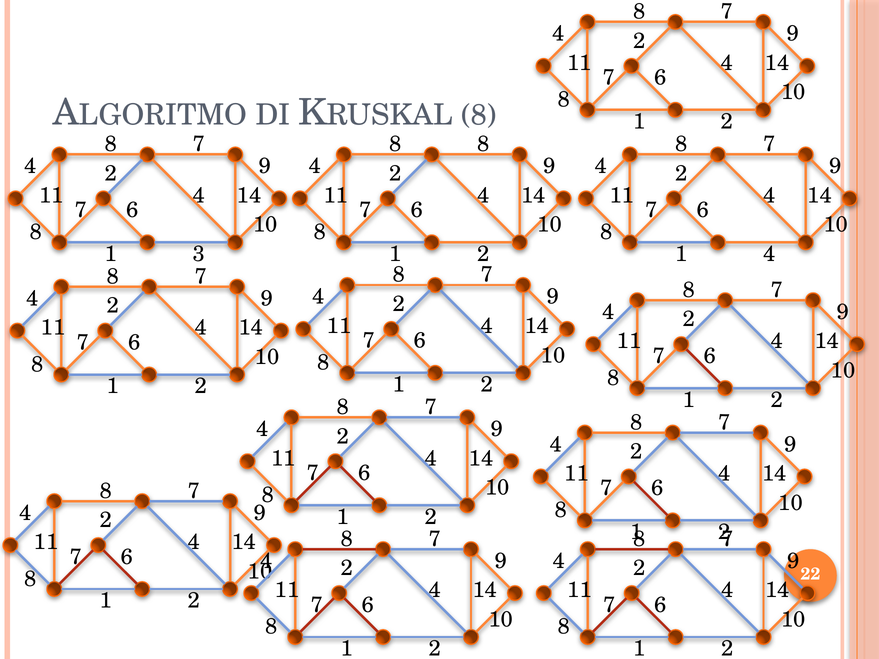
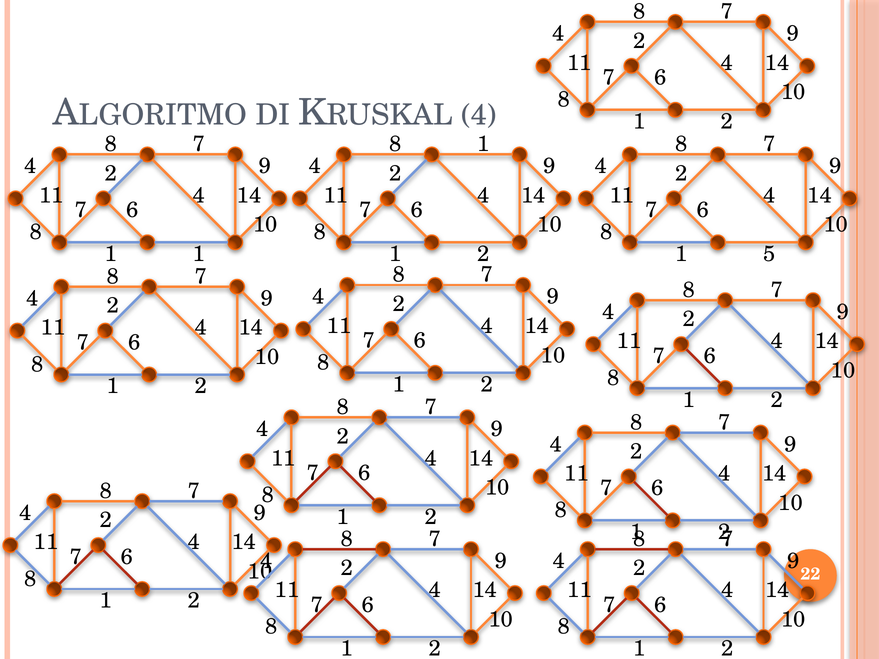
8: 8 -> 4 (479, 115)
8 8: 8 -> 1 (483, 144)
1 3: 3 -> 1 (199, 254)
1 4: 4 -> 5 (769, 254)
